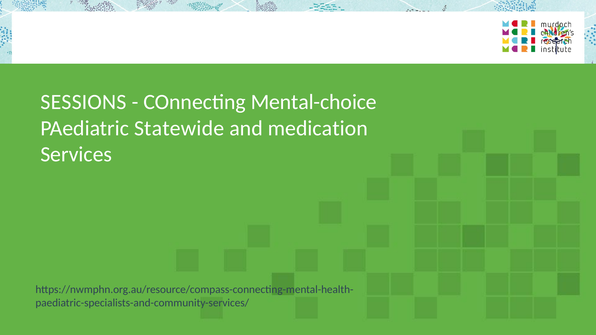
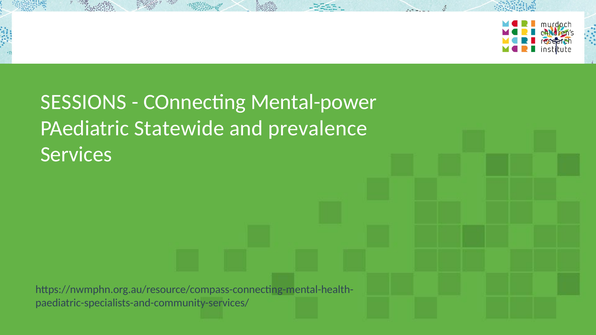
Mental-choice: Mental-choice -> Mental-power (314, 102)
medication: medication -> prevalence (318, 128)
